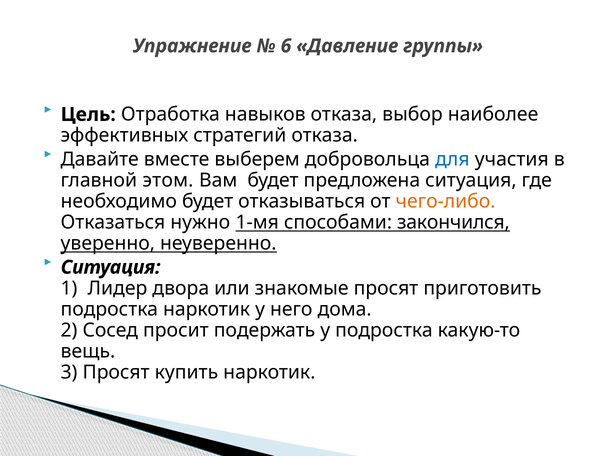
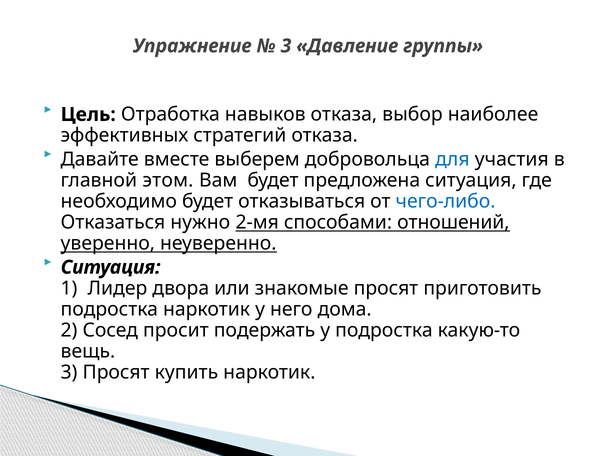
6: 6 -> 3 (286, 46)
чего-либо colour: orange -> blue (446, 201)
1-мя: 1-мя -> 2-мя (257, 222)
закончился: закончился -> отношений (453, 222)
